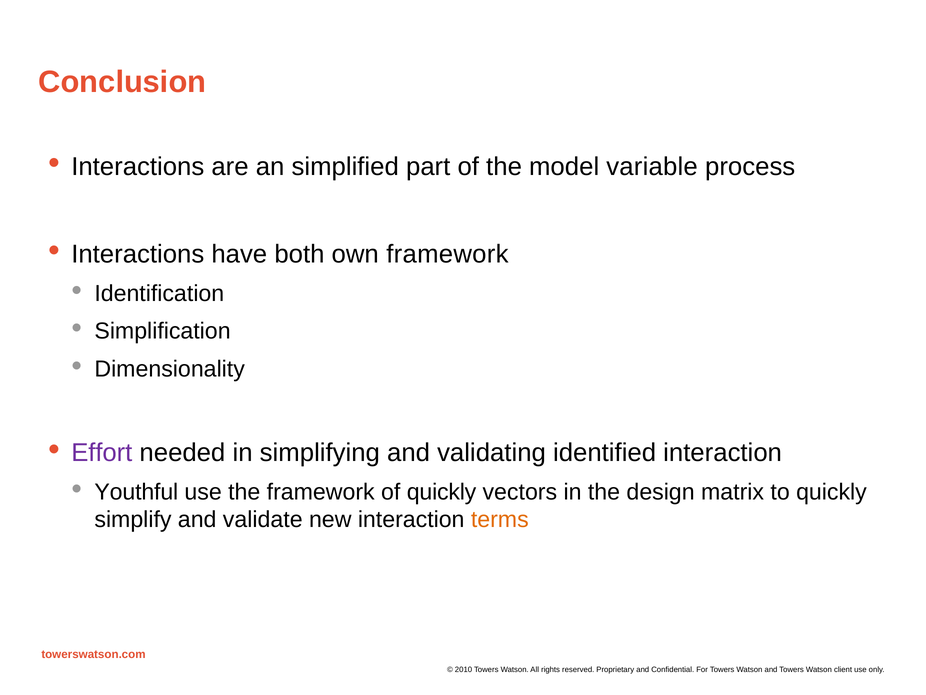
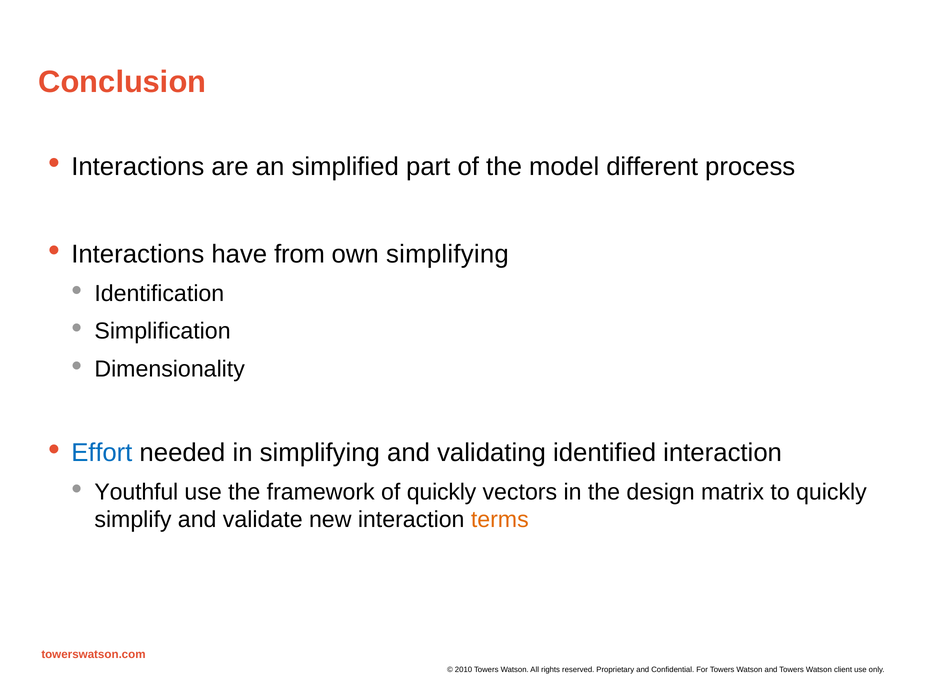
variable: variable -> different (652, 166)
both: both -> from (300, 254)
own framework: framework -> simplifying (447, 254)
Effort colour: purple -> blue (102, 452)
